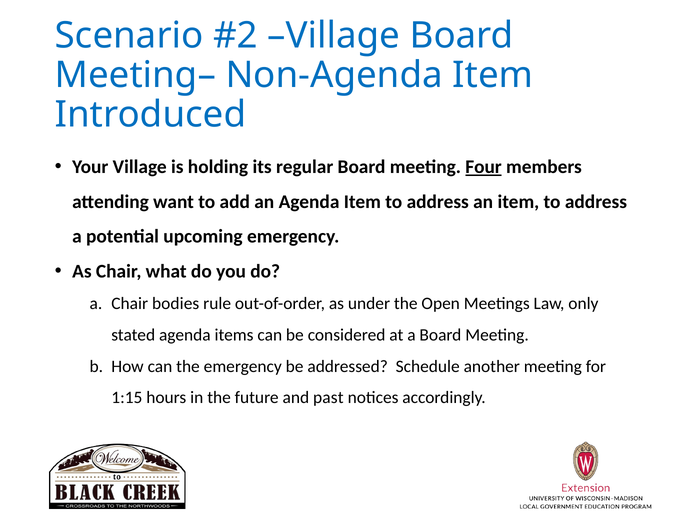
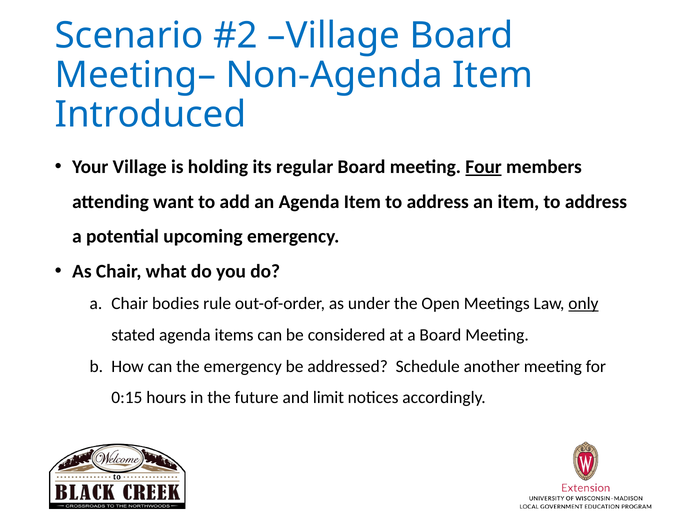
only underline: none -> present (583, 304)
1:15: 1:15 -> 0:15 (127, 398)
past: past -> limit (328, 398)
